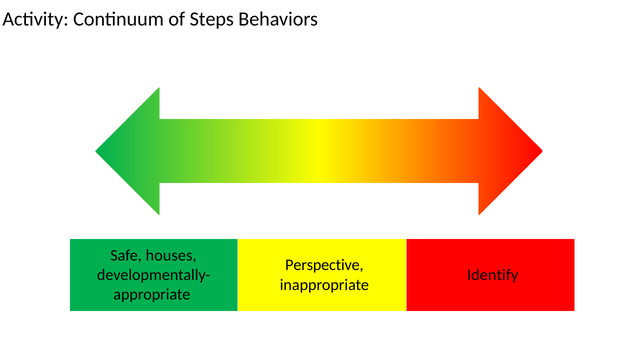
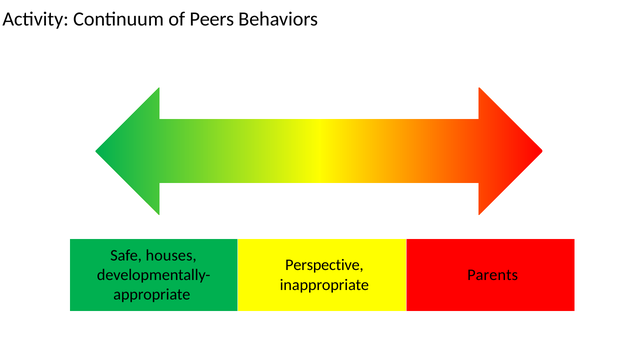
Steps: Steps -> Peers (212, 19)
Identify: Identify -> Parents (493, 275)
